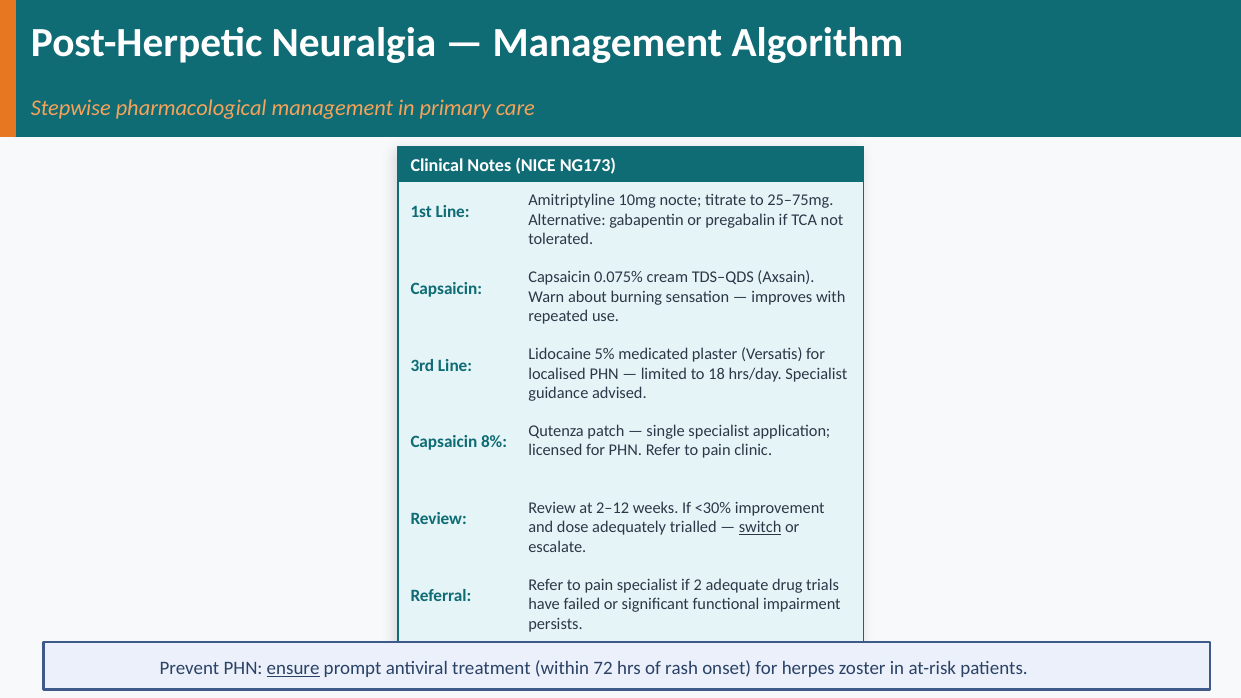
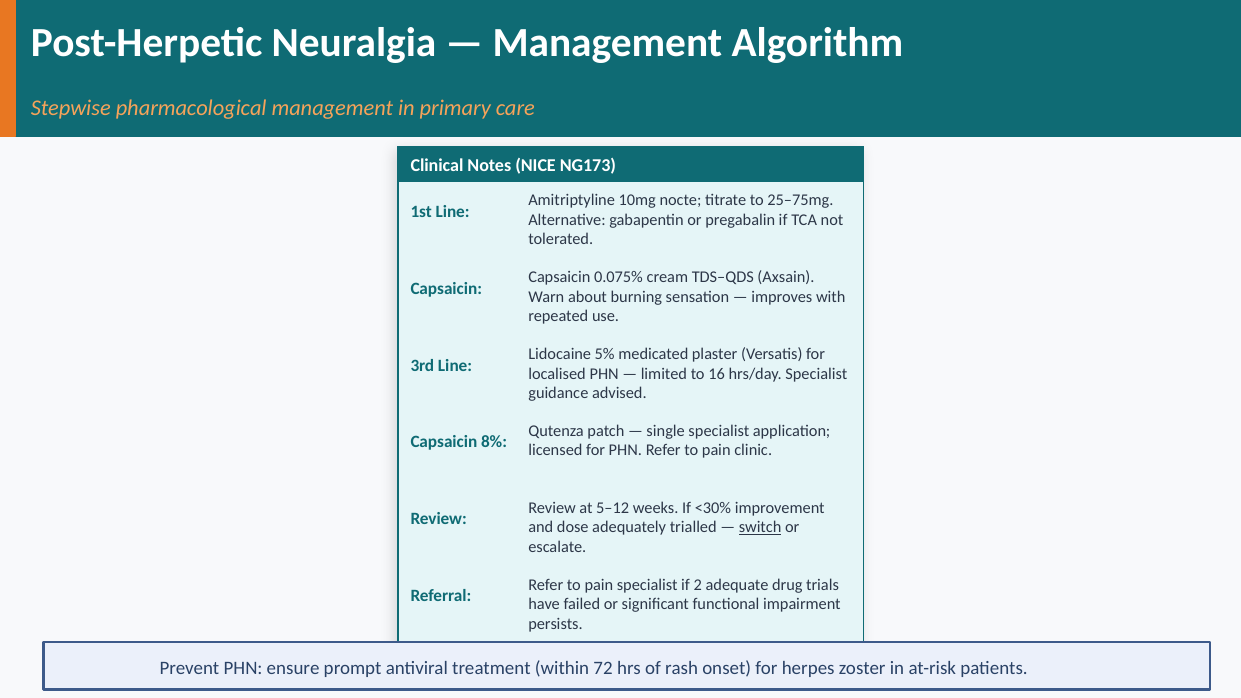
18: 18 -> 16 (717, 374)
2–12: 2–12 -> 5–12 (613, 508)
ensure underline: present -> none (293, 669)
